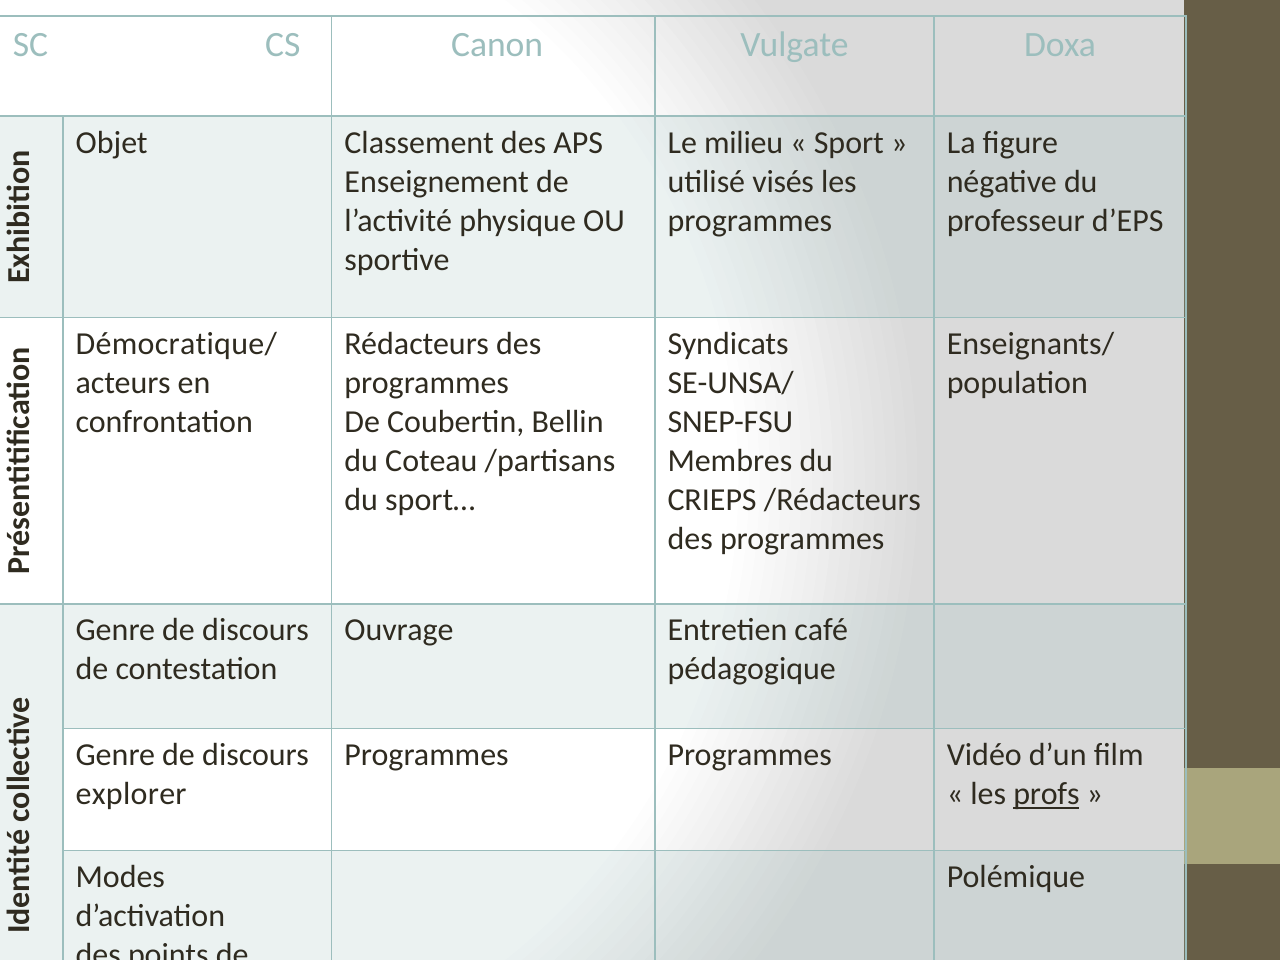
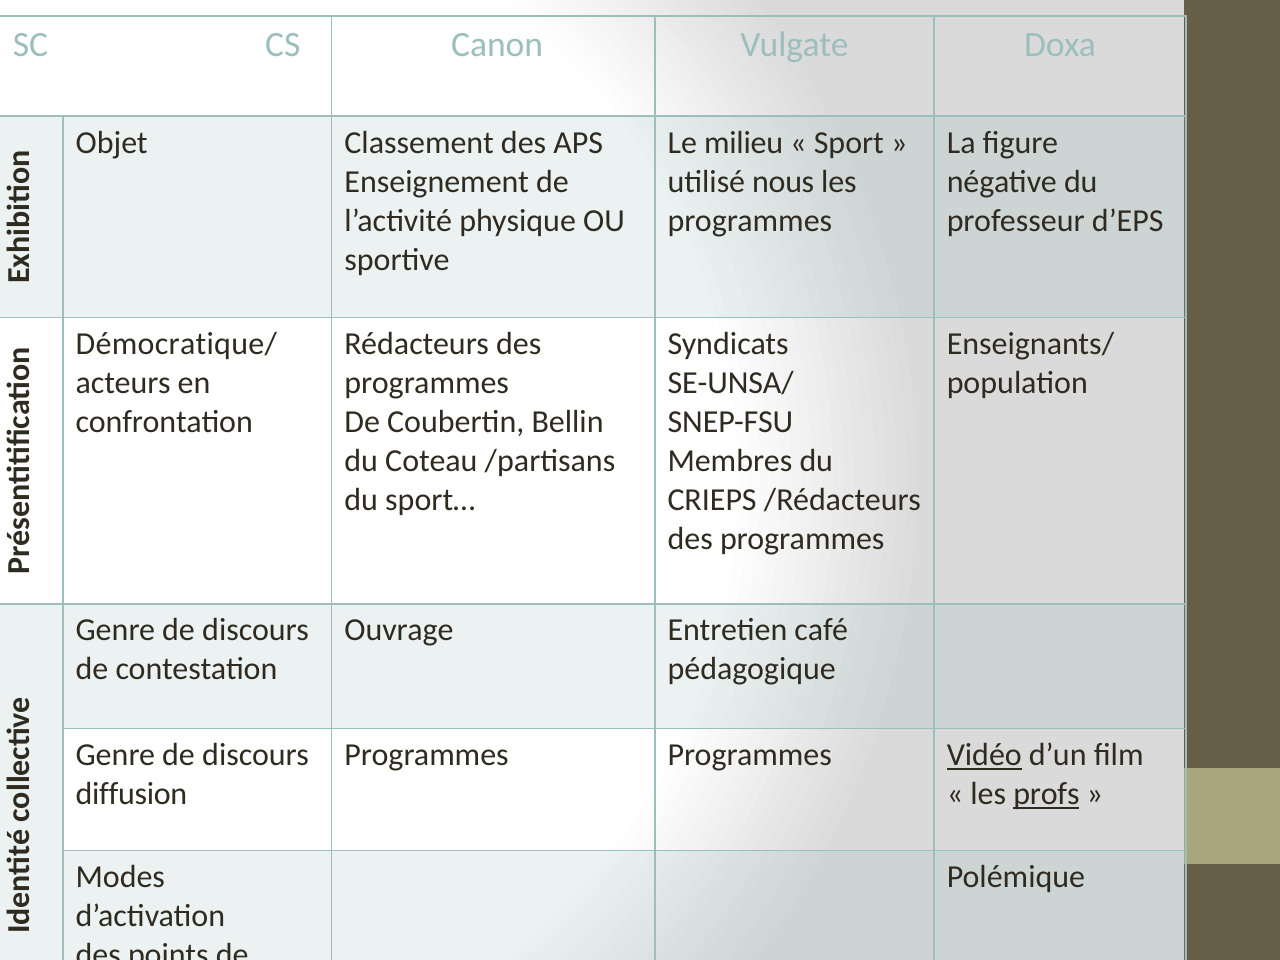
visés: visés -> nous (783, 182)
Vidéo underline: none -> present (984, 755)
explorer: explorer -> diffusion (131, 794)
